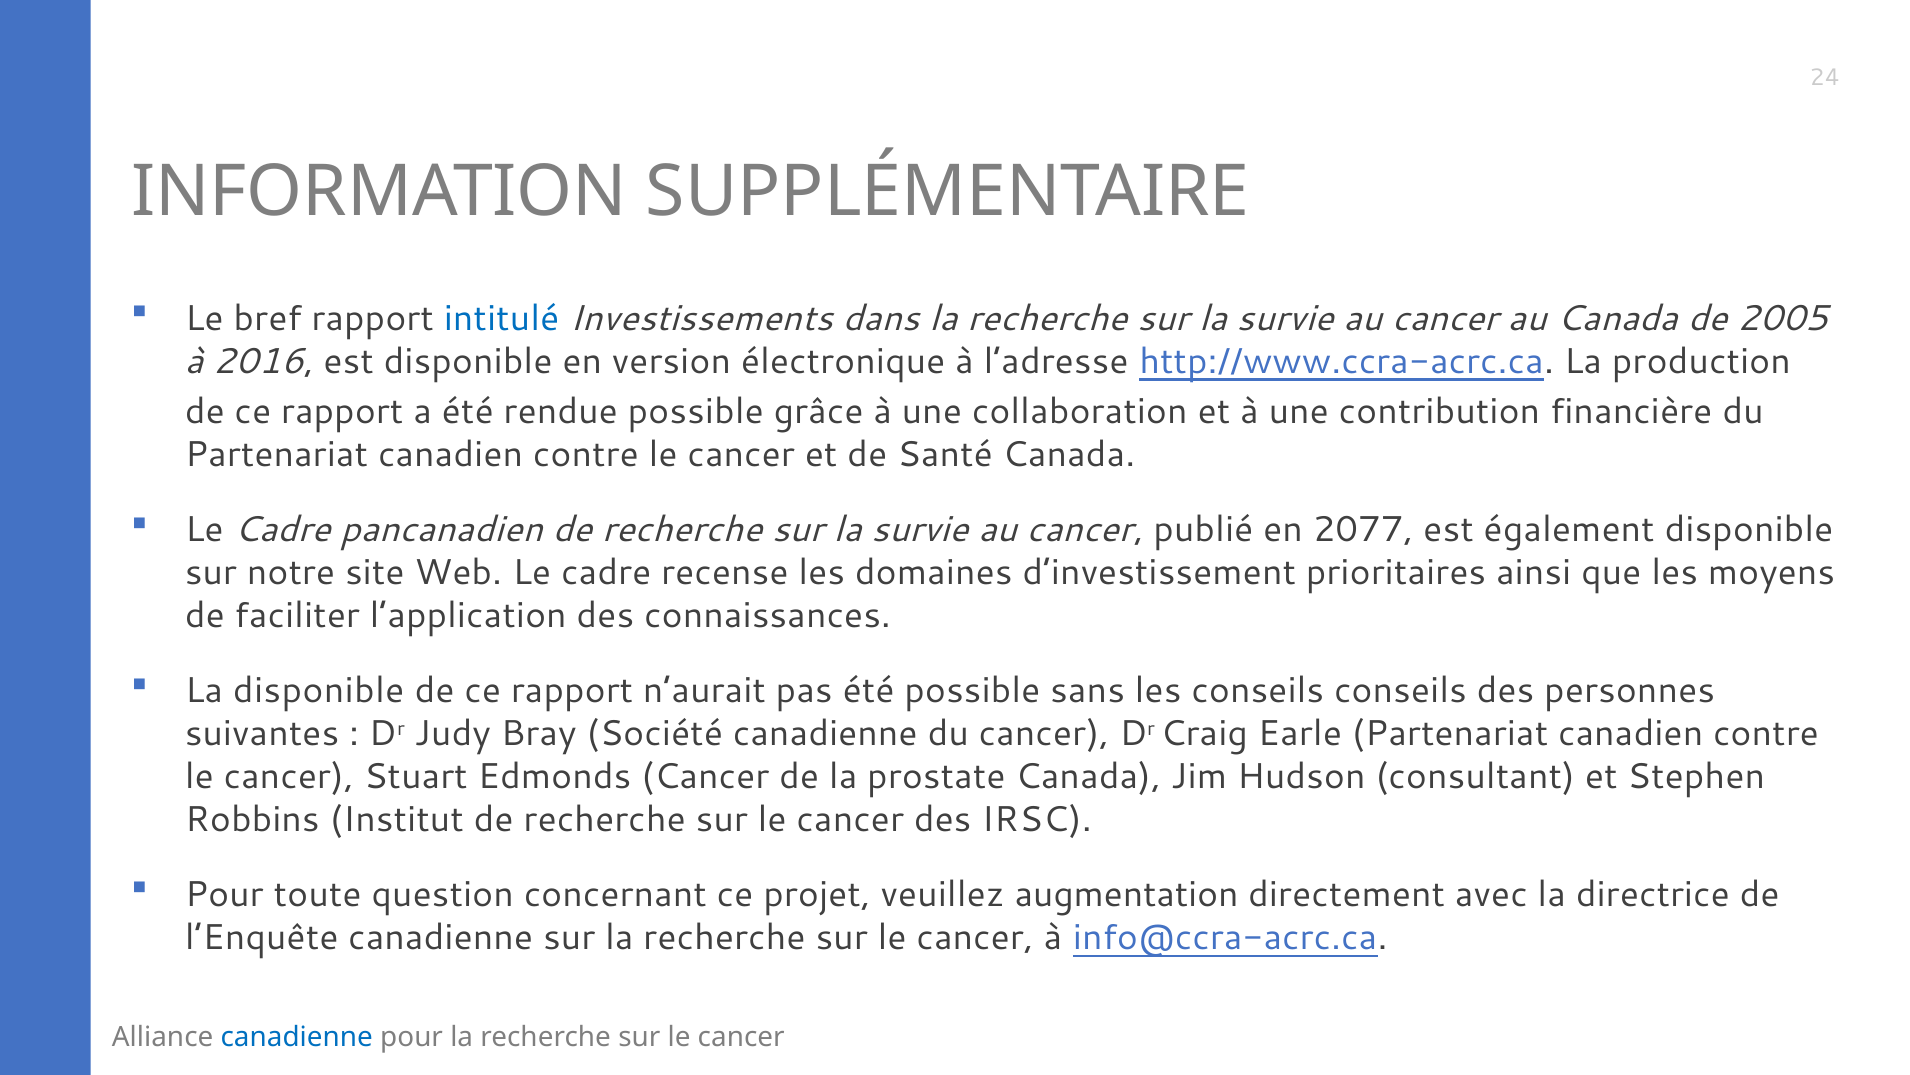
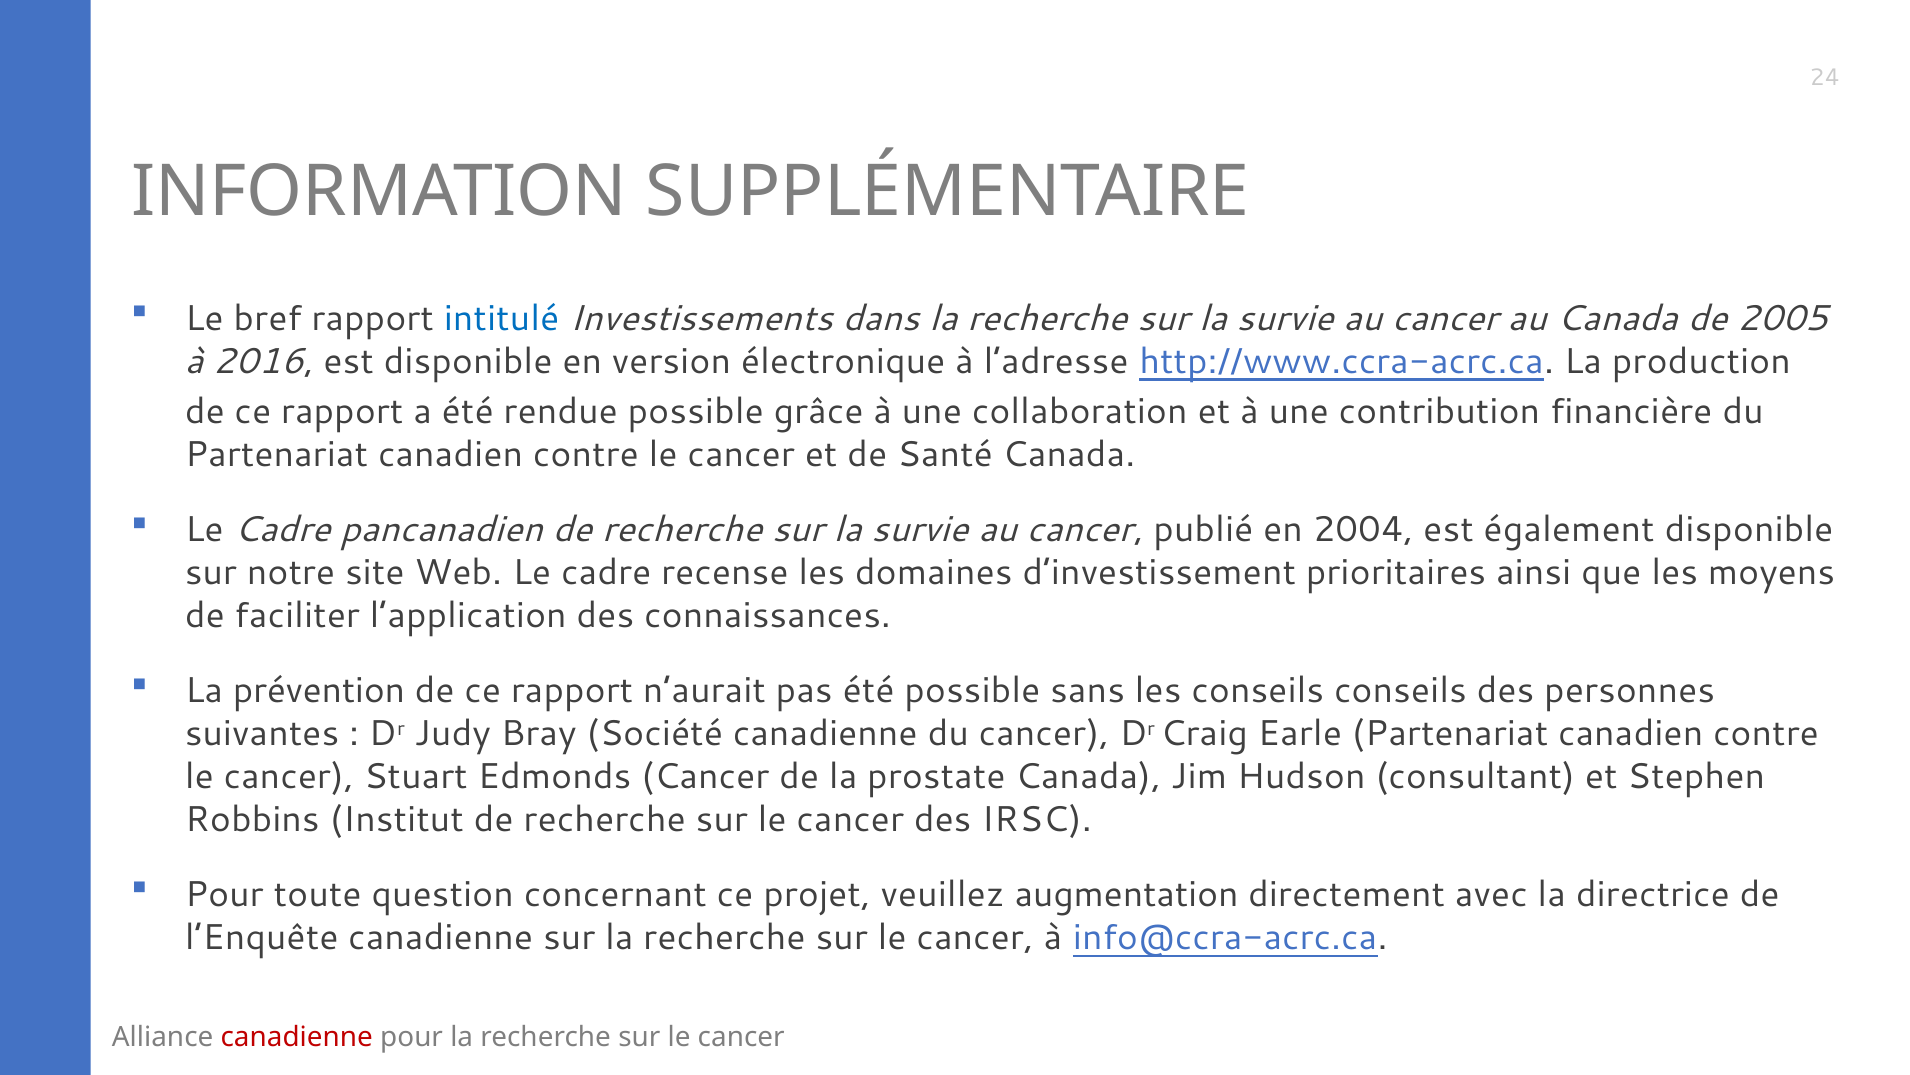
2077: 2077 -> 2004 (1363, 530)
La disponible: disponible -> prévention (319, 690)
canadienne colour: blue -> red (297, 1036)
